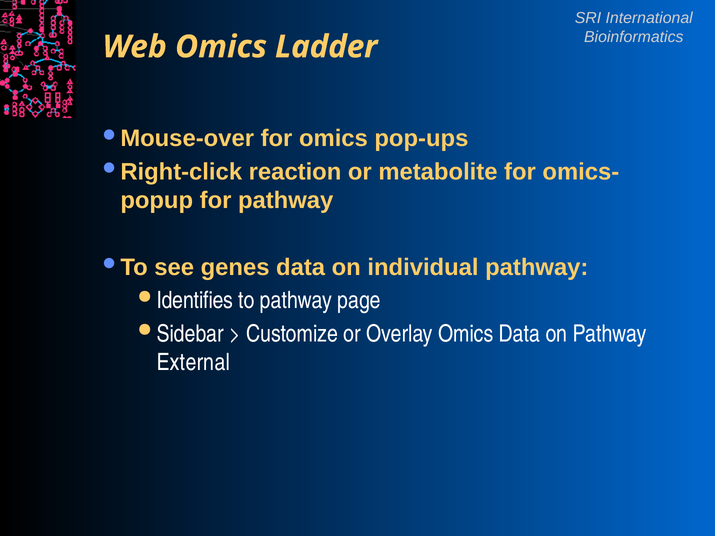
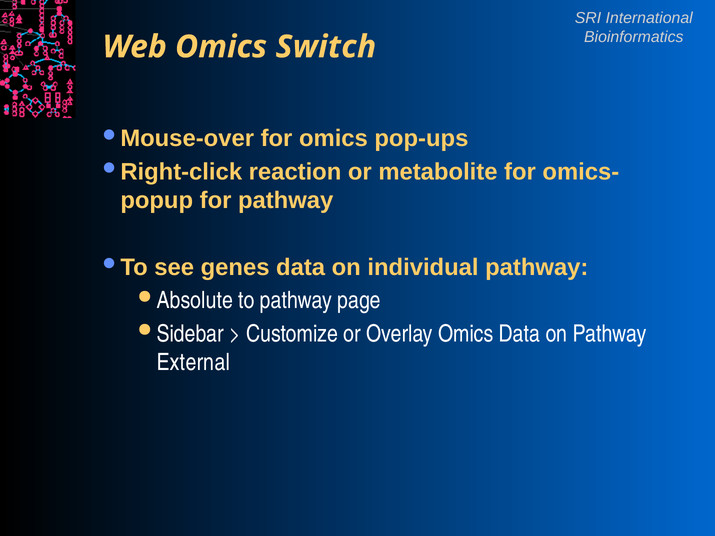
Ladder: Ladder -> Switch (326, 47)
Identifies: Identifies -> Absolute (195, 301)
